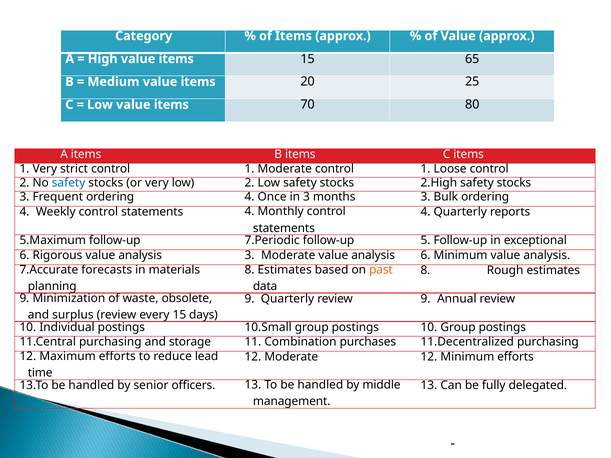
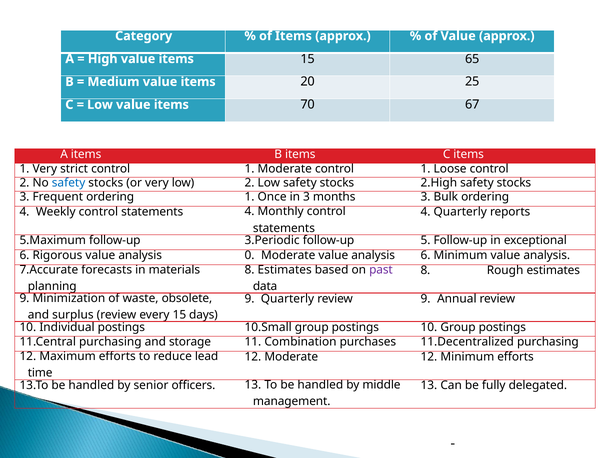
80: 80 -> 67 (472, 105)
Frequent ordering 4: 4 -> 1 (250, 197)
7.Periodic: 7.Periodic -> 3.Periodic (272, 241)
analysis 3: 3 -> 0 (250, 255)
past colour: orange -> purple (381, 270)
